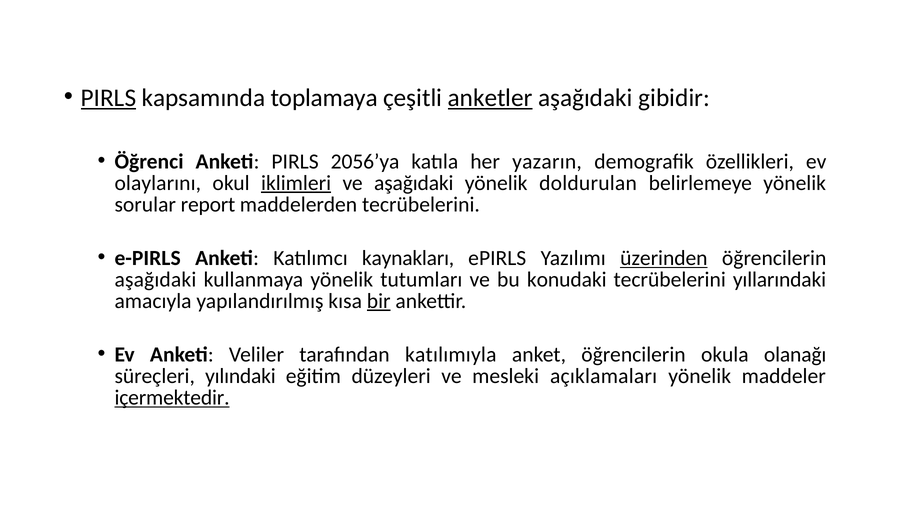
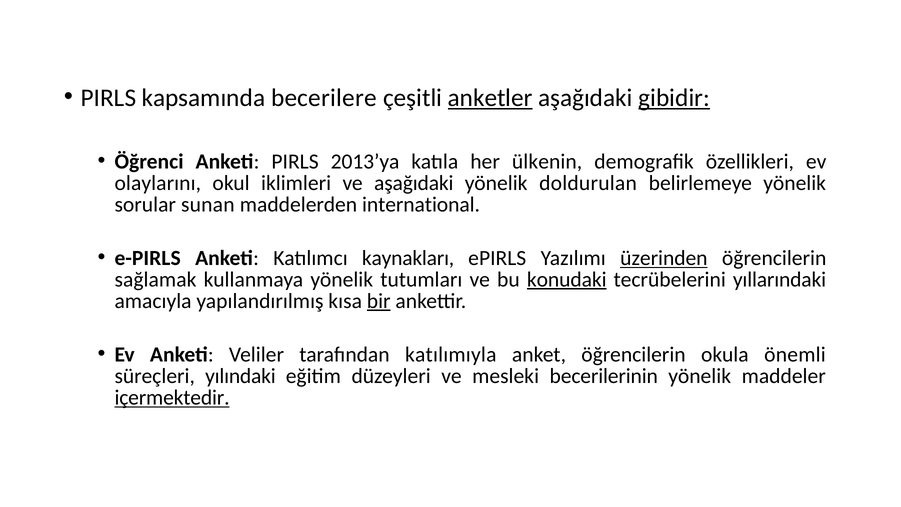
PIRLS underline: present -> none (108, 98)
toplamaya: toplamaya -> becerilere (324, 98)
gibidir underline: none -> present (674, 98)
2056’ya: 2056’ya -> 2013’ya (365, 161)
yazarın: yazarın -> ülkenin (547, 161)
iklimleri underline: present -> none (296, 183)
report: report -> sunan (208, 204)
maddelerden tecrübelerini: tecrübelerini -> international (421, 204)
aşağıdaki: aşağıdaki -> sağlamak (155, 279)
konudaki underline: none -> present (567, 279)
olanağı: olanağı -> önemli (795, 355)
açıklamaları: açıklamaları -> becerilerinin (604, 376)
